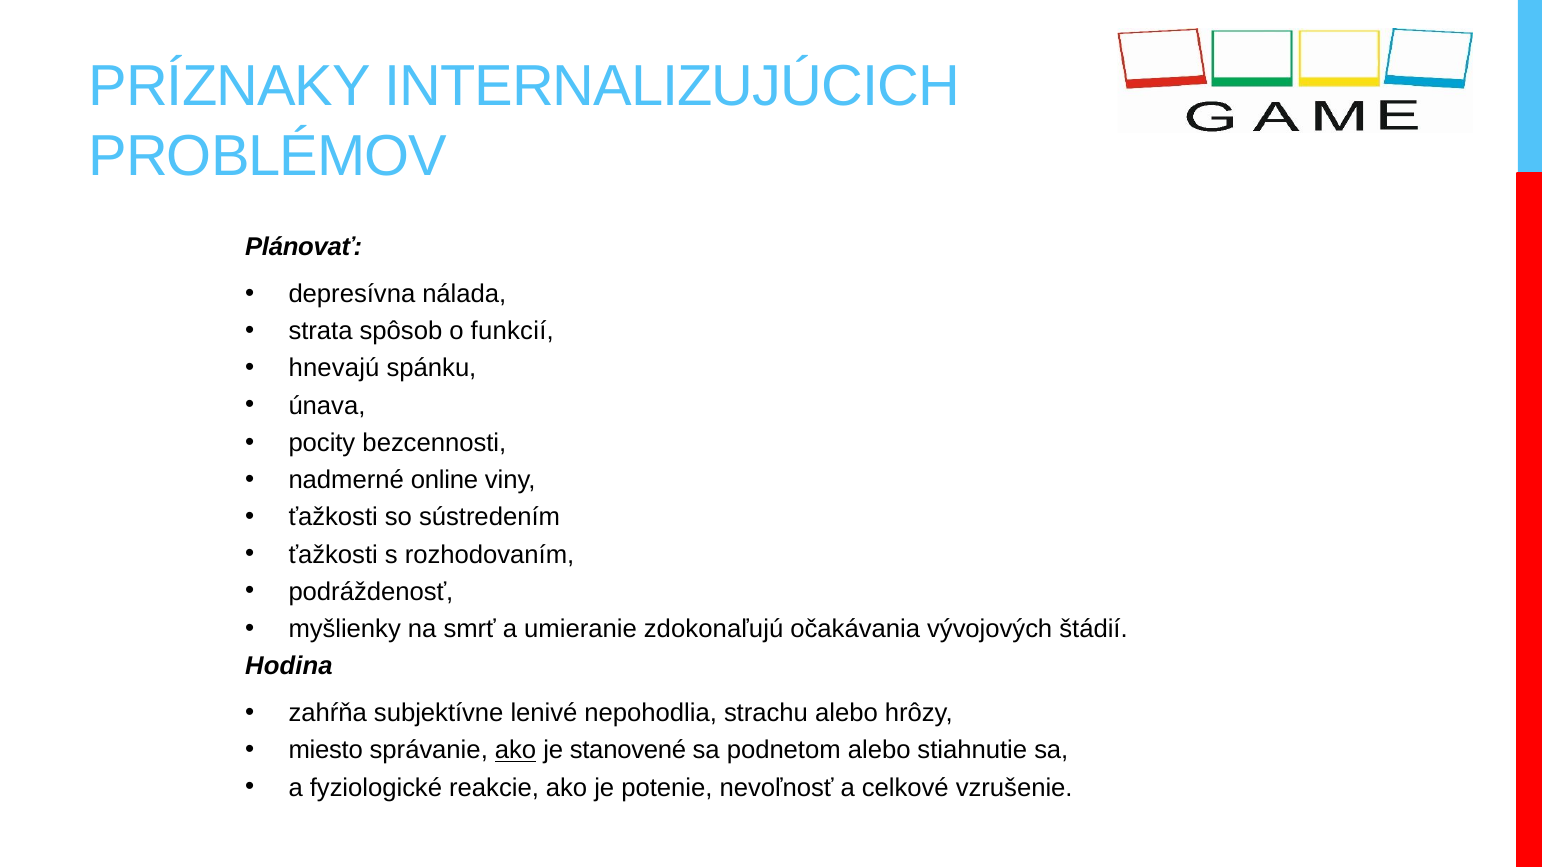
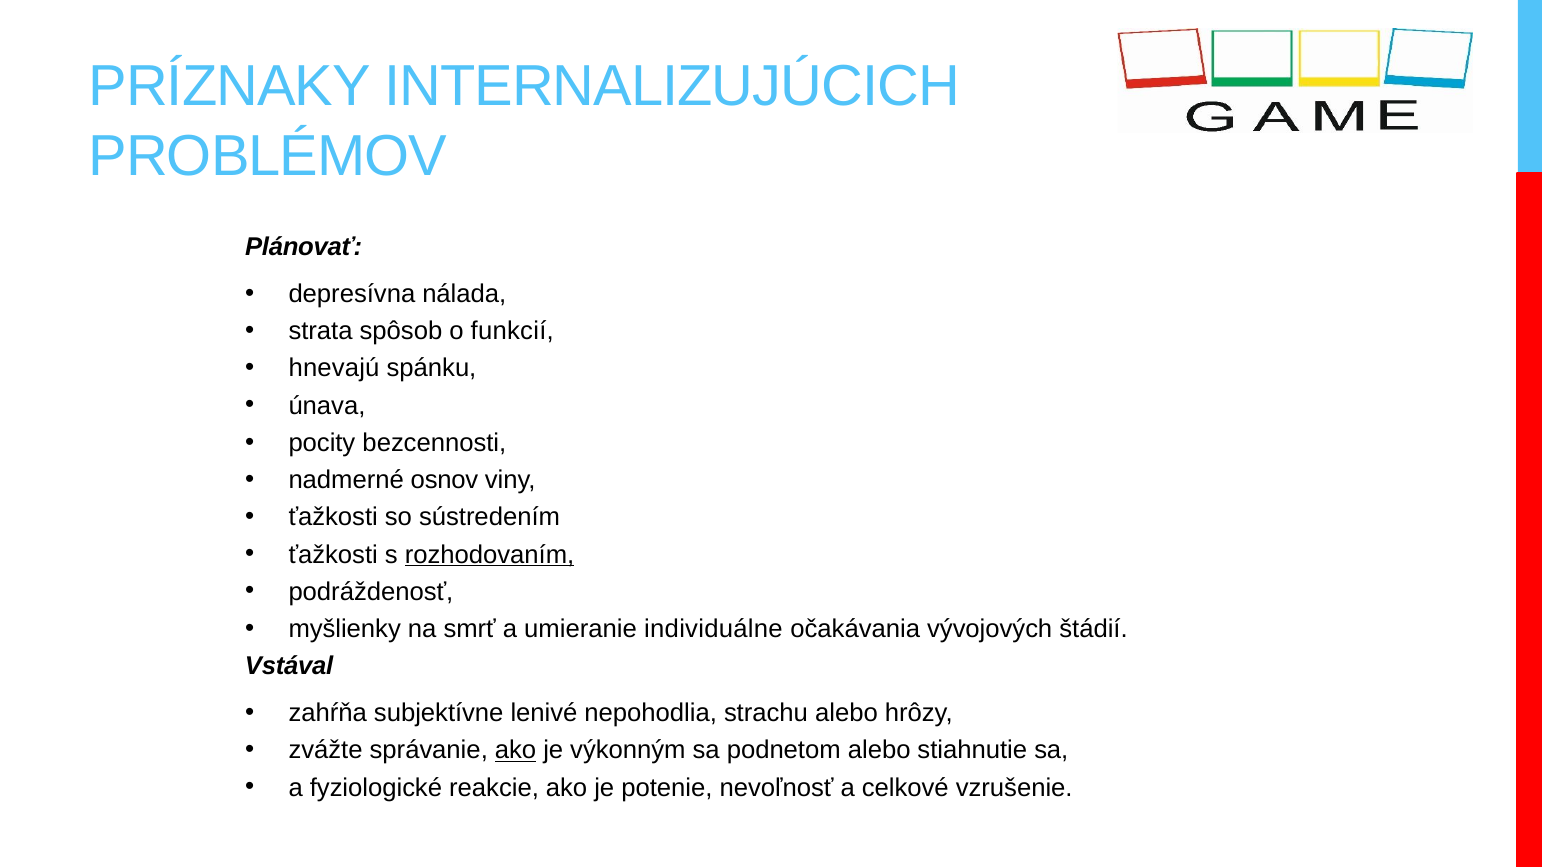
online: online -> osnov (444, 480)
rozhodovaním underline: none -> present (490, 555)
zdokonaľujú: zdokonaľujú -> individuálne (713, 629)
Hodina: Hodina -> Vstával (289, 667)
miesto: miesto -> zvážte (326, 751)
stanovené: stanovené -> výkonným (628, 751)
